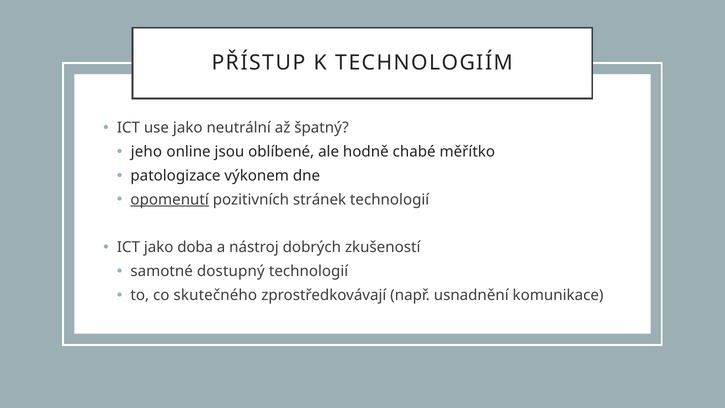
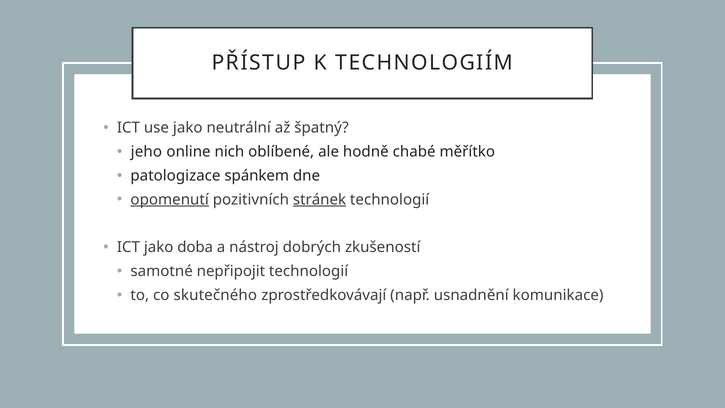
jsou: jsou -> nich (229, 152)
výkonem: výkonem -> spánkem (257, 176)
stránek underline: none -> present (320, 199)
dostupný: dostupný -> nepřipojit (231, 271)
